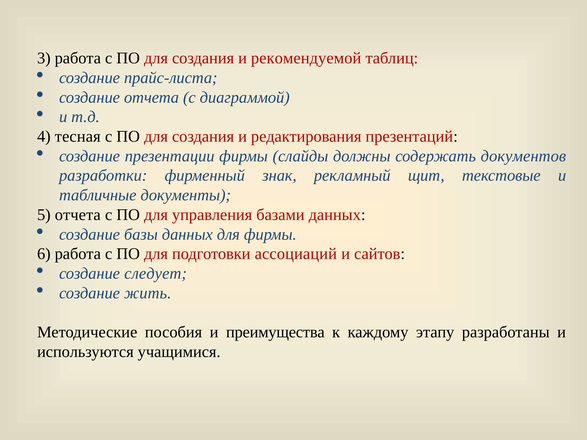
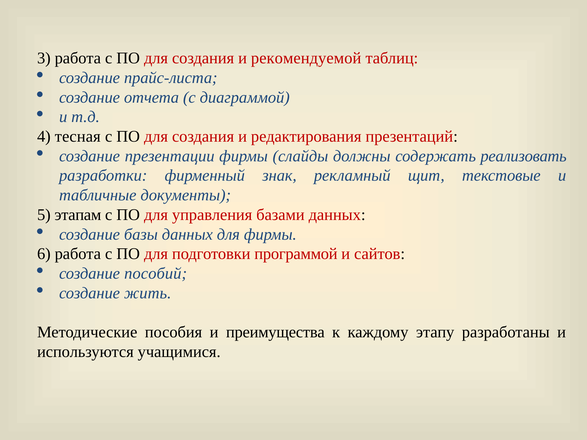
документов: документов -> реализовать (524, 156)
5 отчета: отчета -> этапам (78, 215)
ассоциаций: ассоциаций -> программой (296, 254)
следует: следует -> пособий (156, 274)
